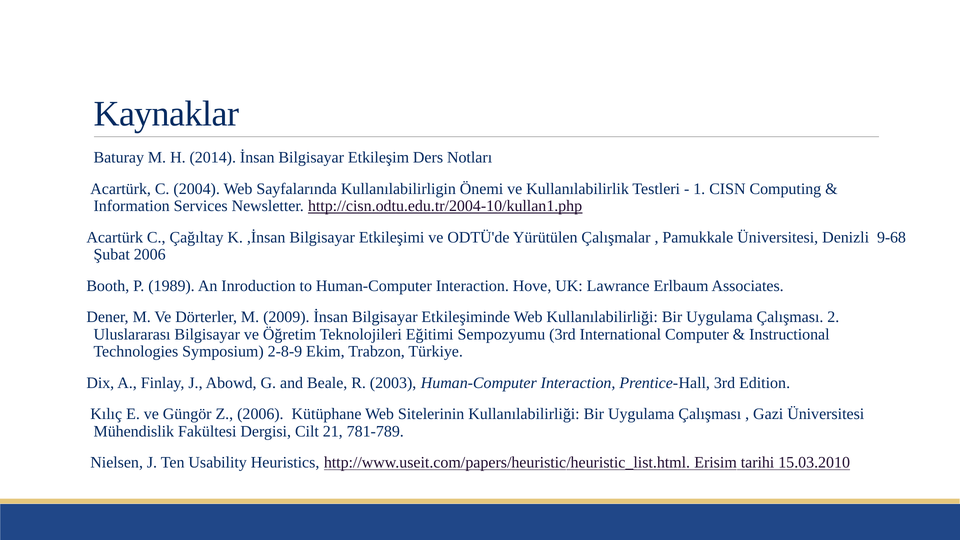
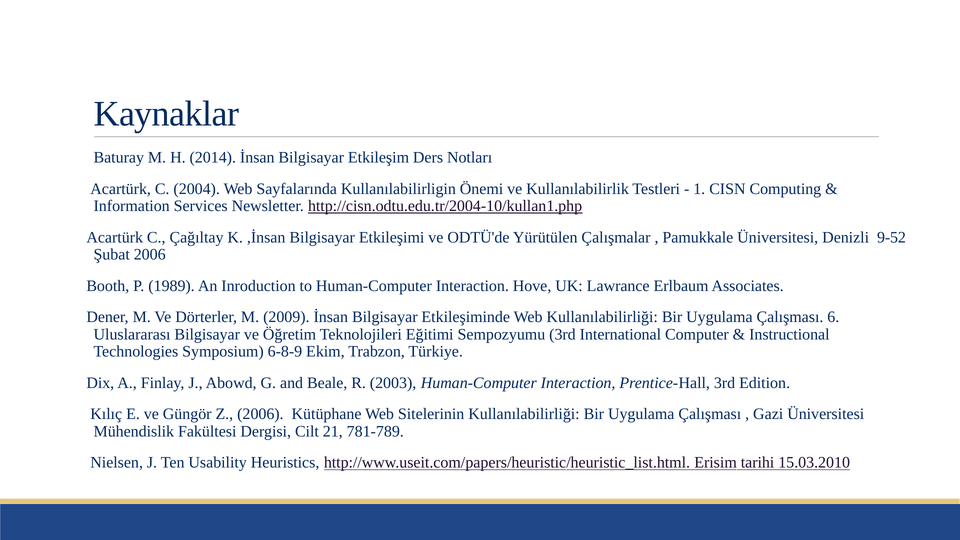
9-68: 9-68 -> 9-52 (891, 237)
2: 2 -> 6 (833, 317)
2-8-9: 2-8-9 -> 6-8-9 (285, 352)
